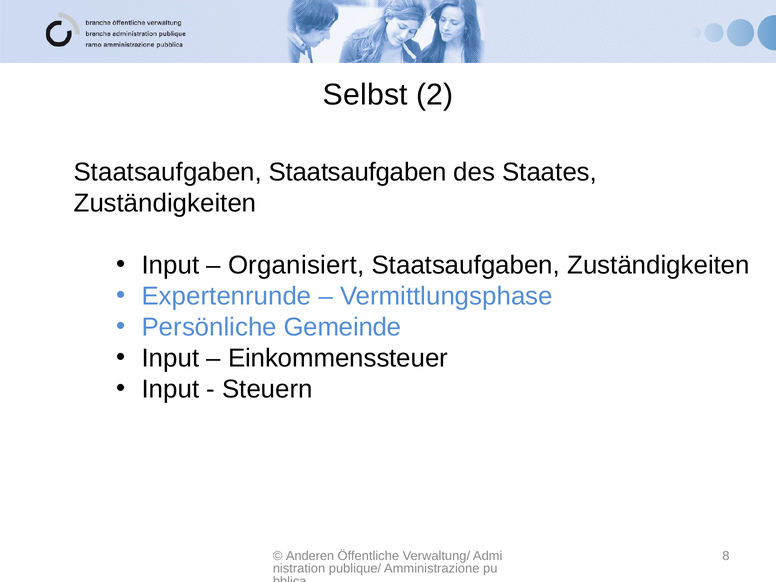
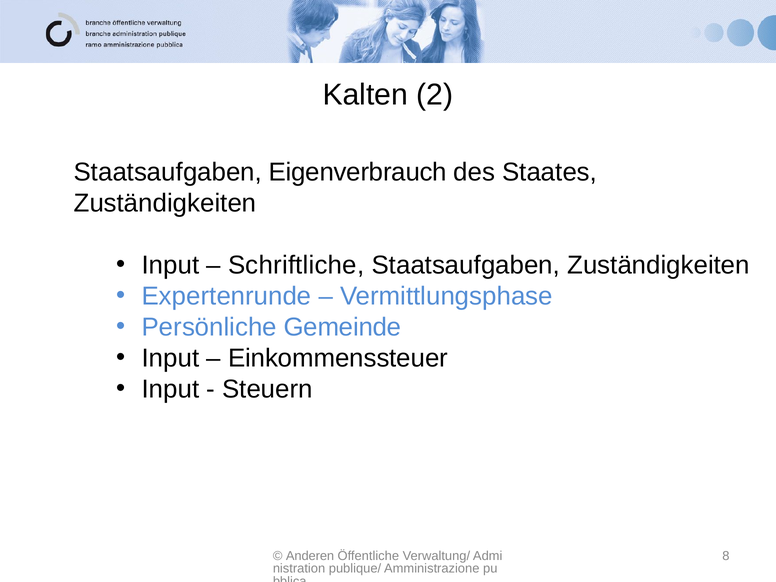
Selbst: Selbst -> Kalten (365, 95)
Staatsaufgaben Staatsaufgaben: Staatsaufgaben -> Eigenverbrauch (358, 172)
Organisiert: Organisiert -> Schriftliche (296, 265)
